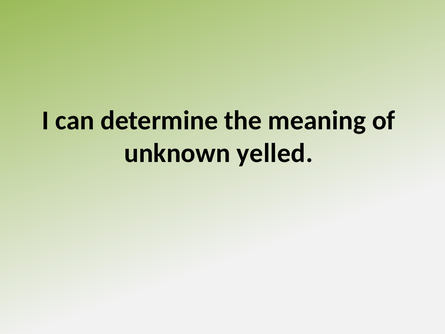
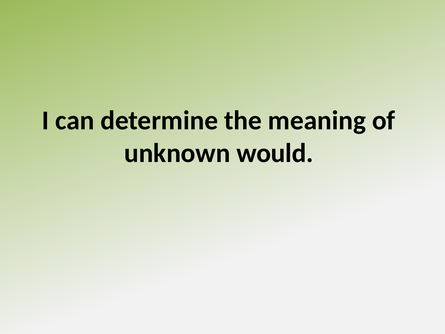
yelled: yelled -> would (275, 153)
